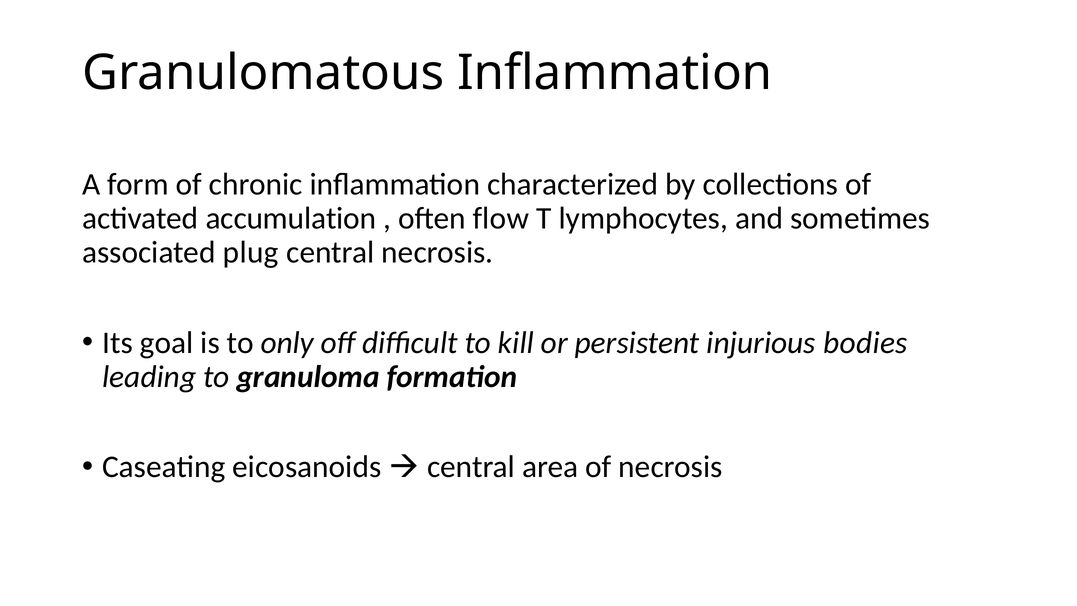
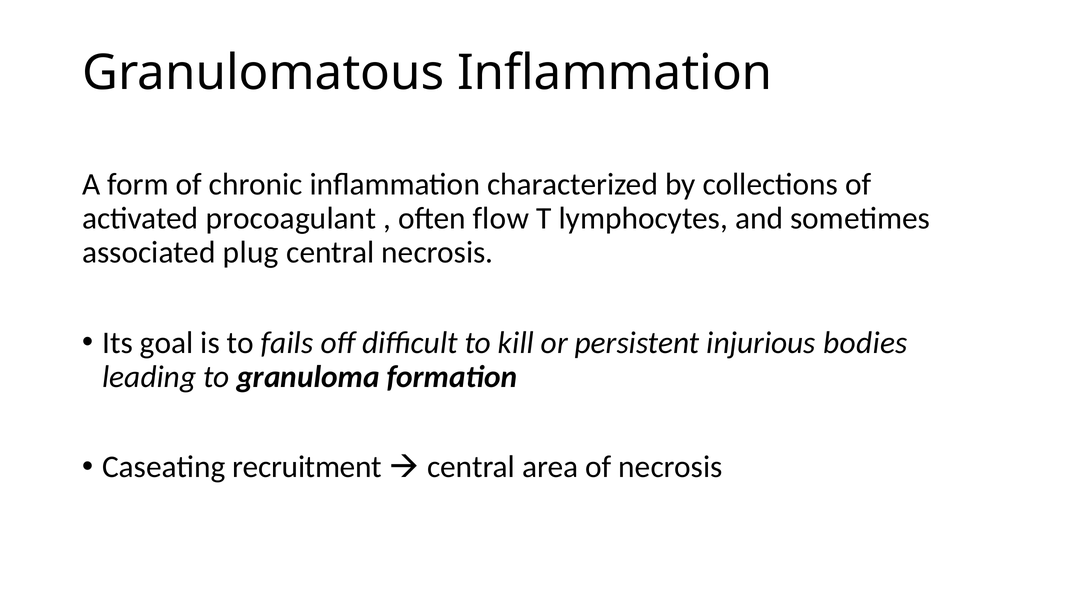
accumulation: accumulation -> procoagulant (291, 218)
only: only -> fails (287, 343)
eicosanoids: eicosanoids -> recruitment (307, 467)
